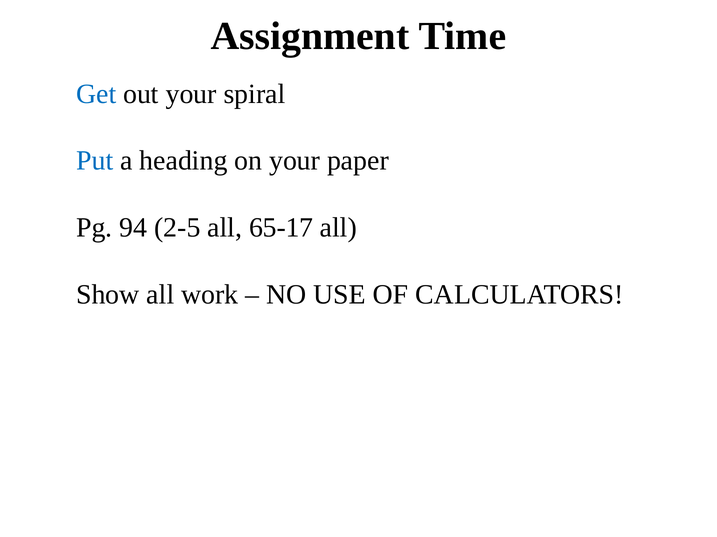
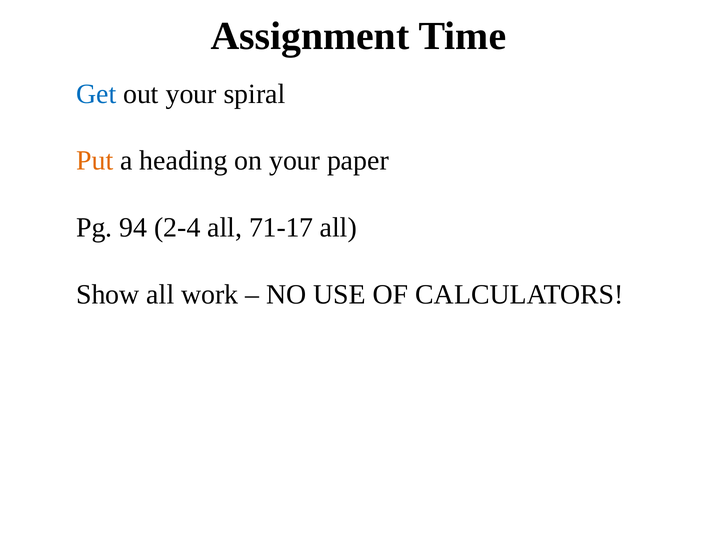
Put colour: blue -> orange (95, 161)
2-5: 2-5 -> 2-4 (177, 228)
65-17: 65-17 -> 71-17 (281, 228)
